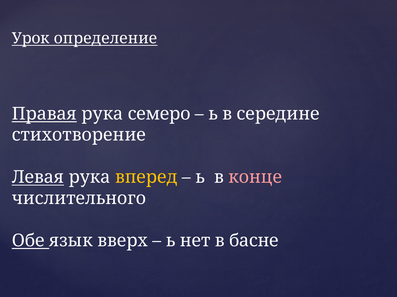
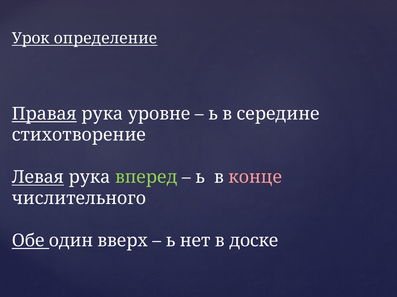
семеро: семеро -> уровне (159, 114)
вперед colour: yellow -> light green (146, 178)
язык: язык -> один (71, 241)
басне: басне -> доске (254, 241)
